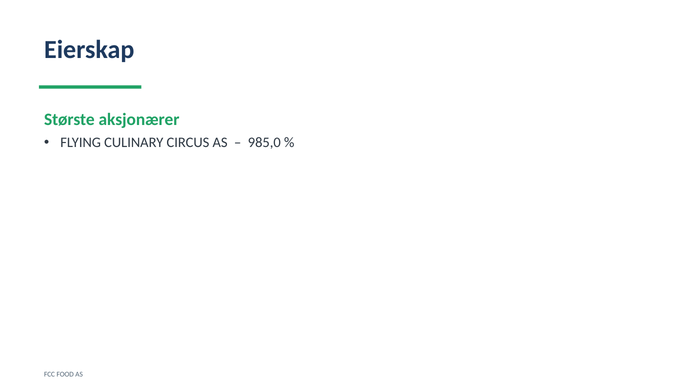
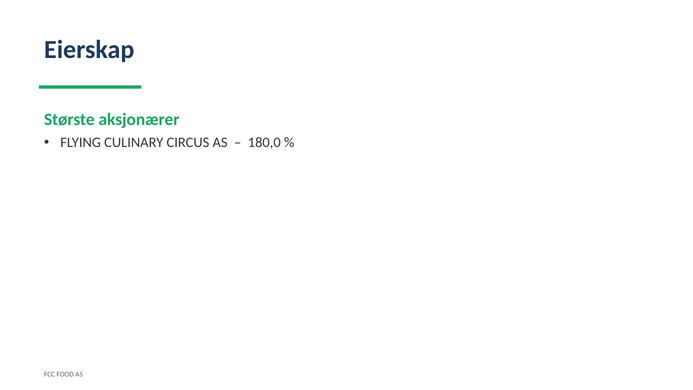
985,0: 985,0 -> 180,0 (264, 143)
